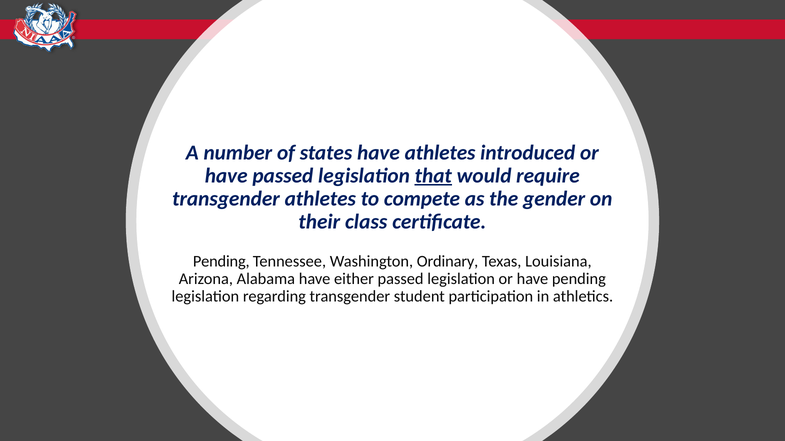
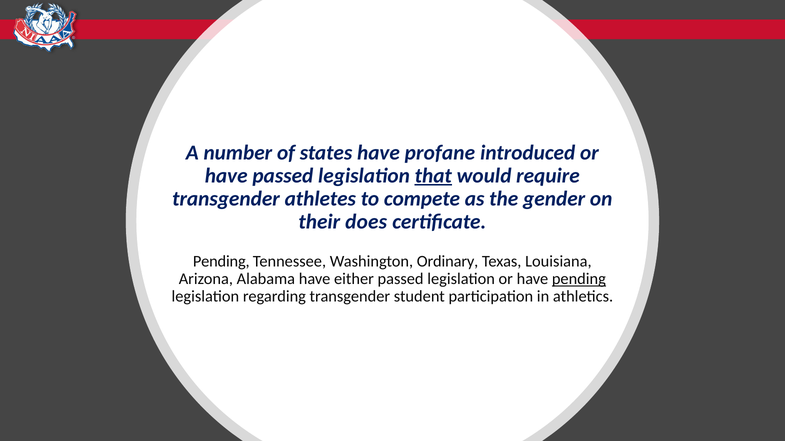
have athletes: athletes -> profane (440, 153)
class: class -> does (366, 222)
pending underline: none -> present (579, 279)
